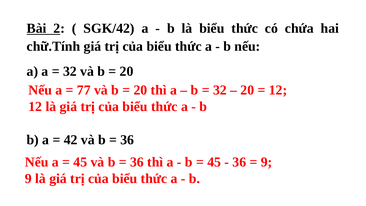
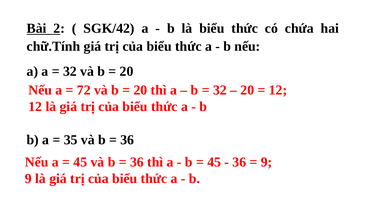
77: 77 -> 72 (84, 90)
42: 42 -> 35 (71, 140)
